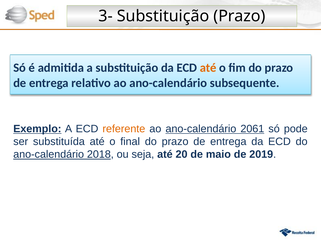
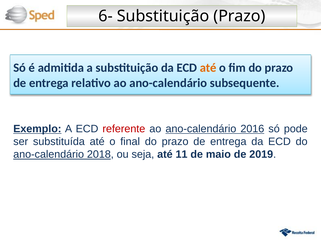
3-: 3- -> 6- (106, 16)
referente colour: orange -> red (124, 129)
2061: 2061 -> 2016 (252, 129)
20: 20 -> 11 (182, 154)
